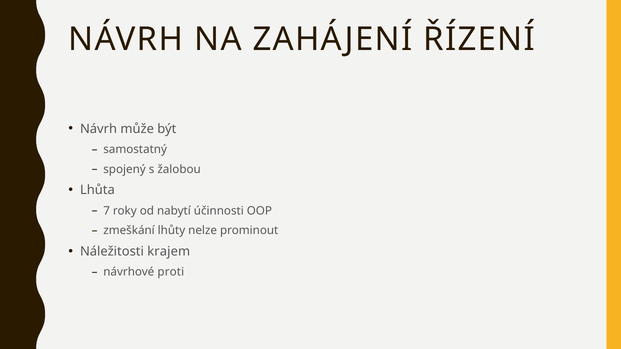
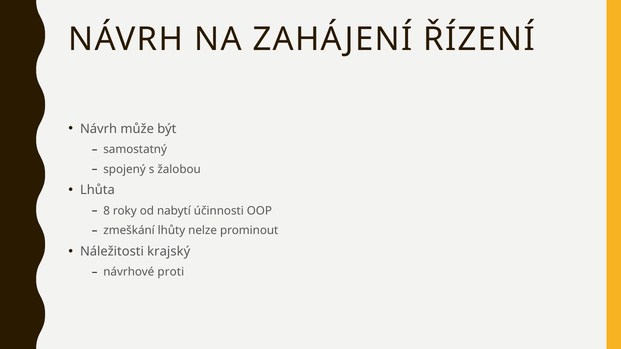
7: 7 -> 8 (107, 211)
krajem: krajem -> krajský (169, 252)
